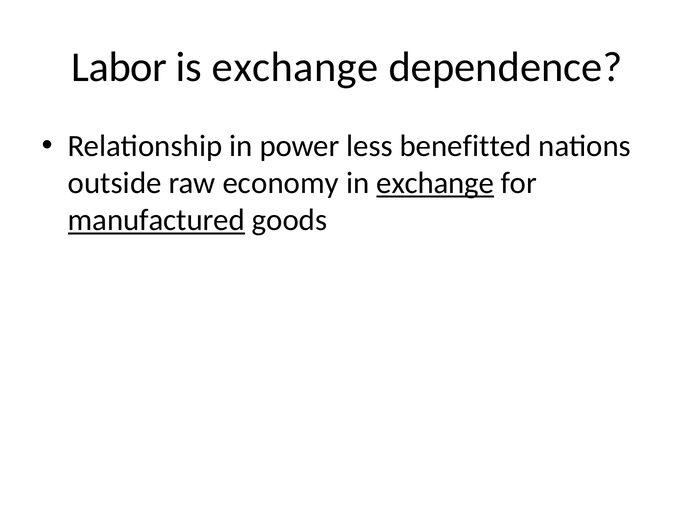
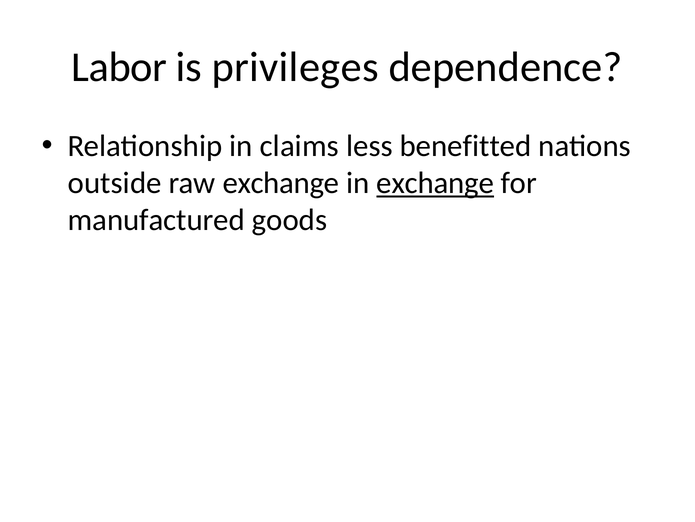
is exchange: exchange -> privileges (295, 67)
power: power -> claims (299, 146)
raw economy: economy -> exchange (281, 183)
manufactured underline: present -> none (156, 220)
